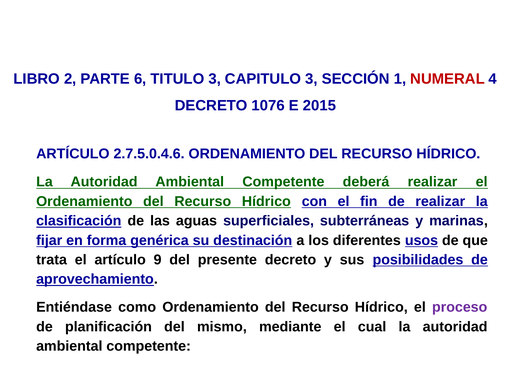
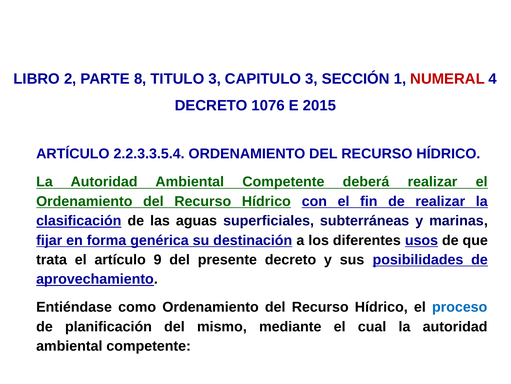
6: 6 -> 8 (140, 79)
2.7.5.0.4.6: 2.7.5.0.4.6 -> 2.2.3.3.5.4 (149, 154)
proceso colour: purple -> blue (460, 307)
